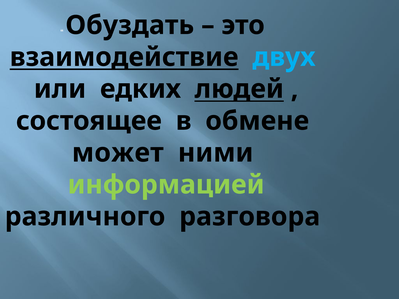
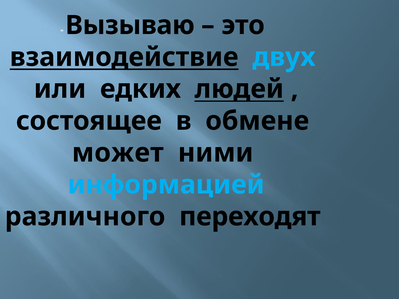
Обуздать: Обуздать -> Вызываю (130, 25)
информацией colour: light green -> light blue (166, 185)
разговора: разговора -> переходят (250, 217)
